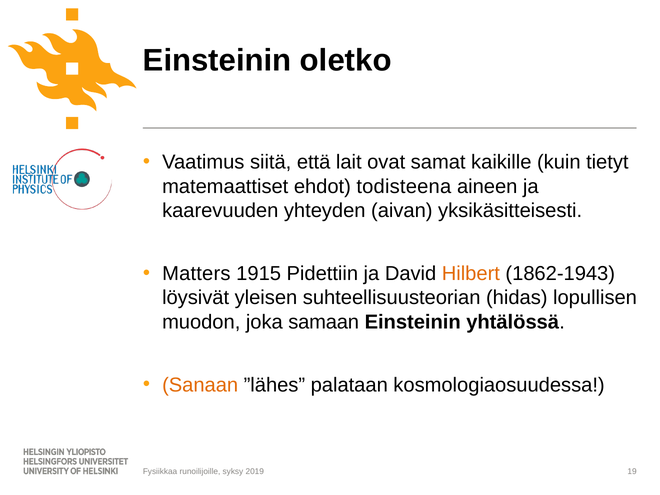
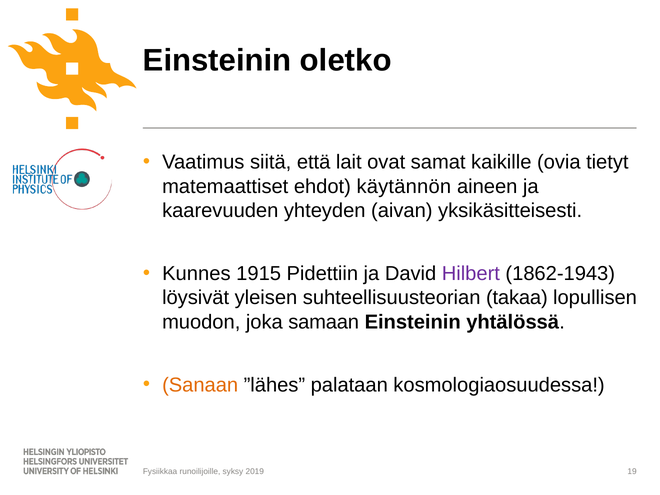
kuin: kuin -> ovia (559, 162)
todisteena: todisteena -> käytännön (404, 186)
Matters: Matters -> Kunnes (196, 274)
Hilbert colour: orange -> purple (471, 274)
hidas: hidas -> takaa (517, 298)
